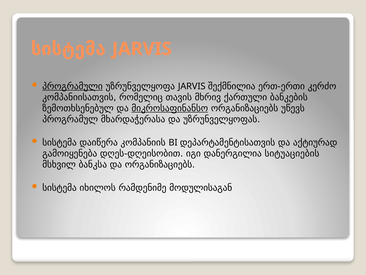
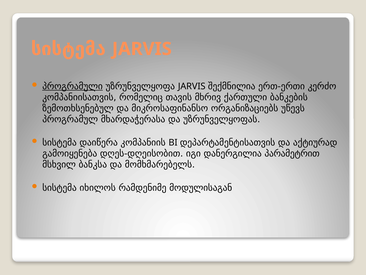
მიკროსაფინანსო underline: present -> none (170, 108)
სიტუაციების: სიტუაციების -> პარამეტრით (292, 153)
და ორგანიზაციებს: ორგანიზაციებს -> მომხმარებელს (160, 164)
